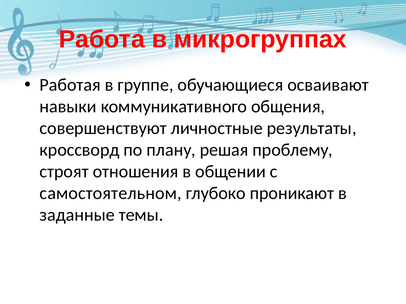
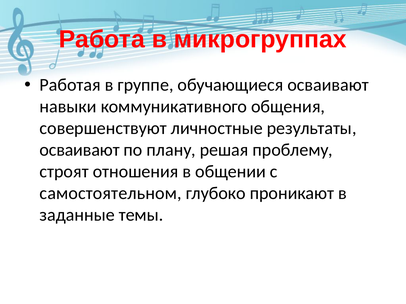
кроссворд: кроссворд -> осваивают (80, 150)
